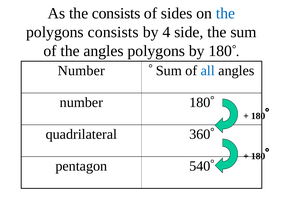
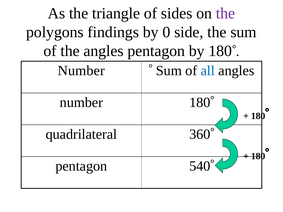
the consists: consists -> triangle (116, 13)
the colour: blue -> purple (225, 13)
polygons consists: consists -> findings (113, 32)
4: 4 -> 0 (166, 32)
angles polygons: polygons -> pentagon (156, 51)
